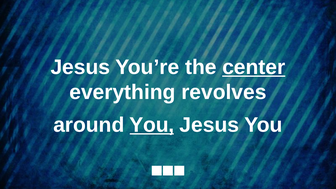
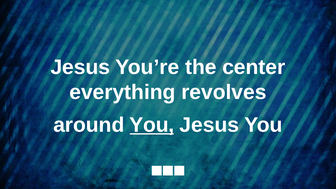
center underline: present -> none (254, 67)
